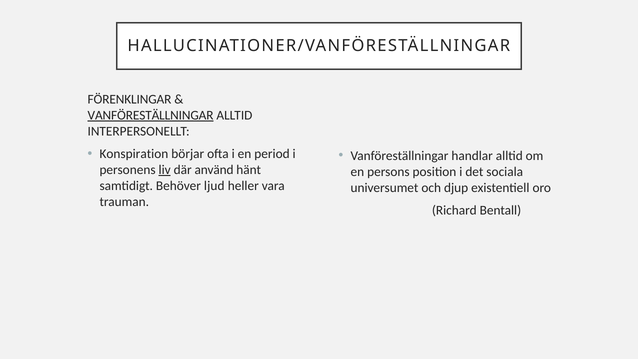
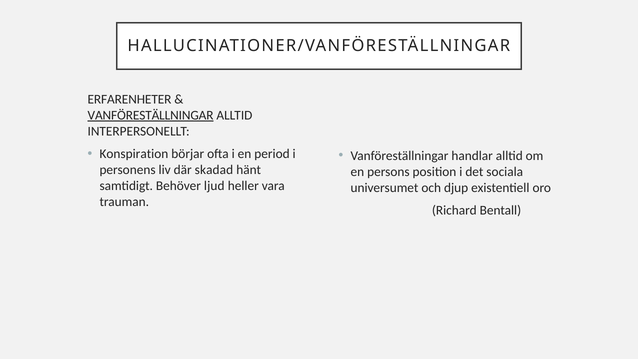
FÖRENKLINGAR: FÖRENKLINGAR -> ERFARENHETER (129, 99)
liv underline: present -> none (165, 170)
använd: använd -> skadad (214, 170)
